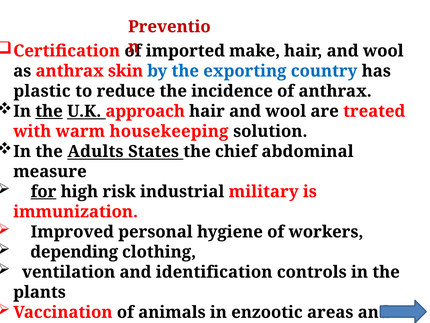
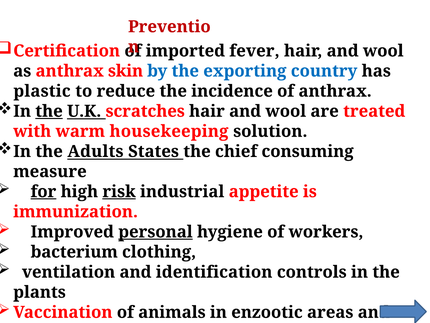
make: make -> fever (254, 51)
approach: approach -> scratches (145, 111)
abdominal: abdominal -> consuming (308, 151)
risk underline: none -> present (119, 191)
military: military -> appetite (264, 191)
personal underline: none -> present (155, 232)
depending: depending -> bacterium (74, 252)
